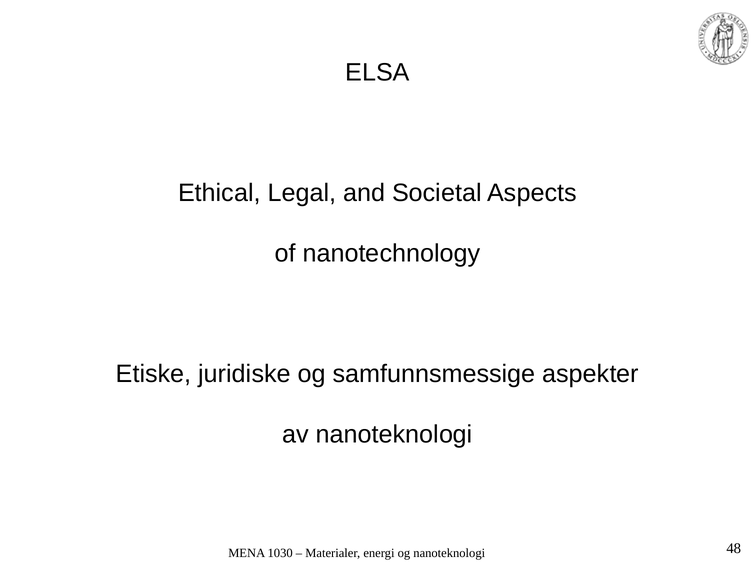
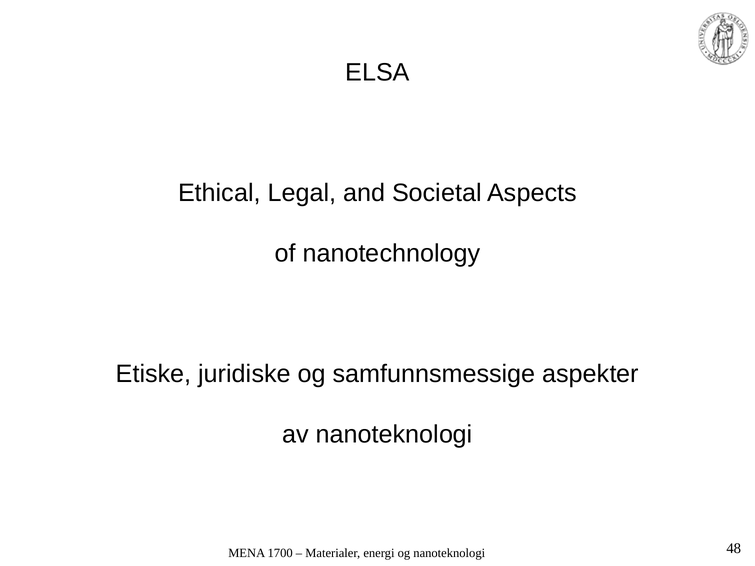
1030: 1030 -> 1700 (280, 553)
